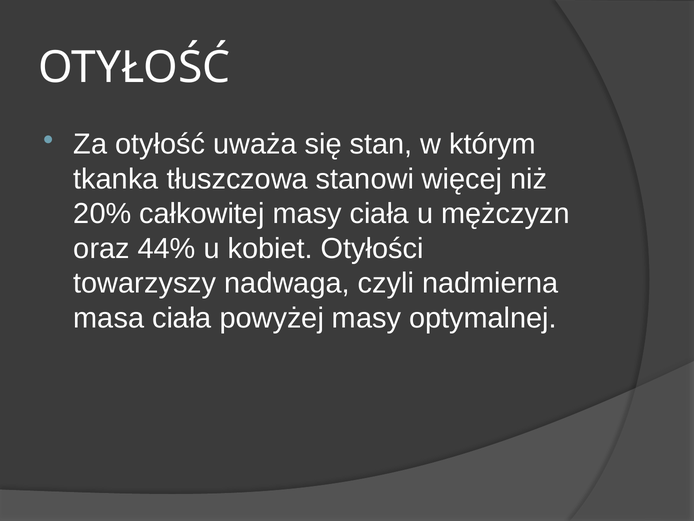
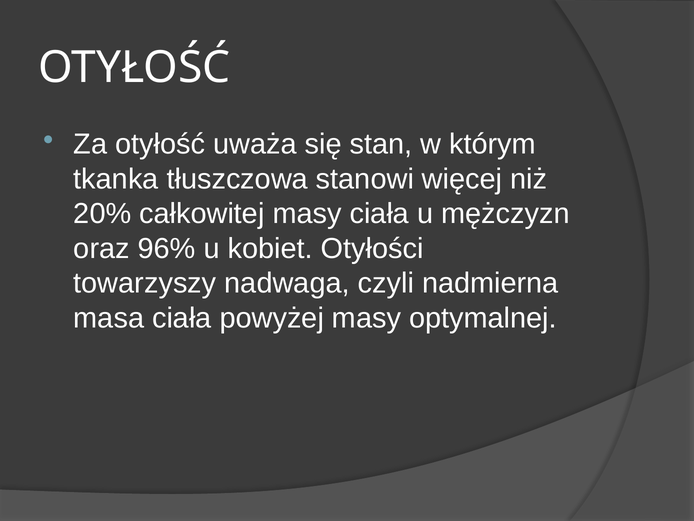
44%: 44% -> 96% (167, 248)
